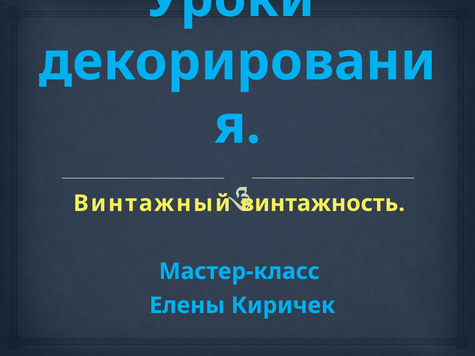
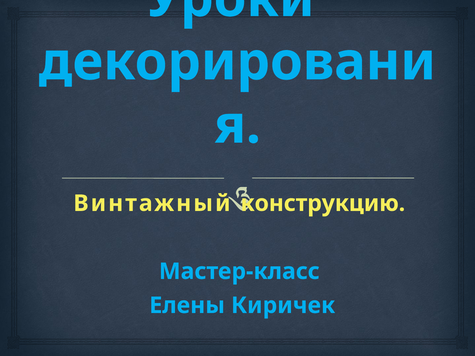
винтажность: винтажность -> конструкцию (323, 203)
